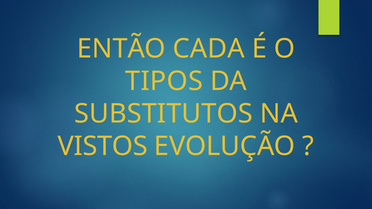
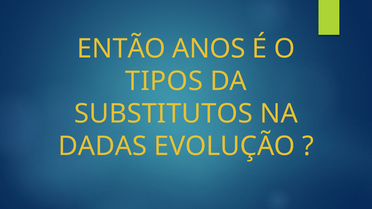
CADA: CADA -> ANOS (209, 49)
VISTOS: VISTOS -> DADAS (103, 146)
